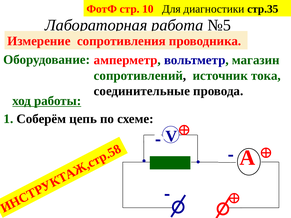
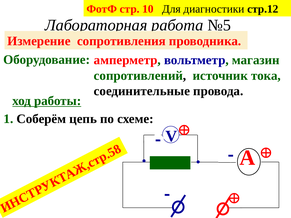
стр.35: стр.35 -> стр.12 (263, 9)
